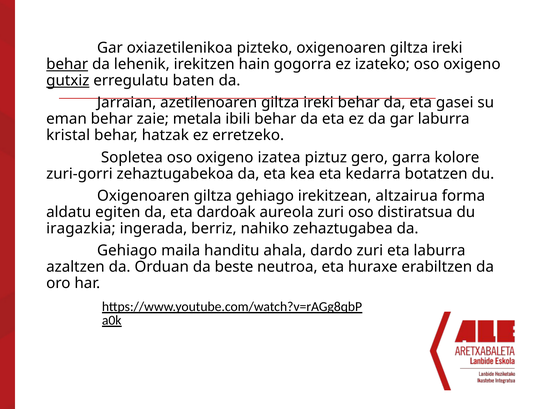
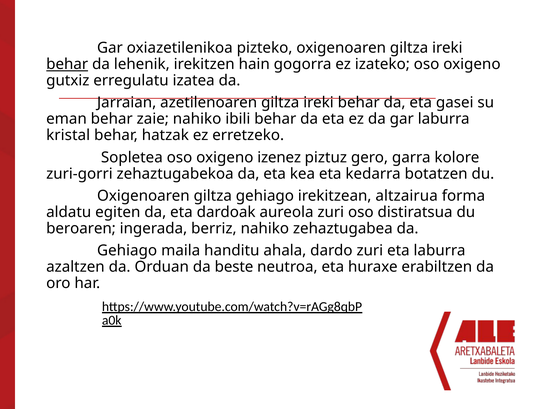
gutxiz underline: present -> none (68, 81)
baten: baten -> izatea (194, 81)
zaie metala: metala -> nahiko (197, 119)
izatea: izatea -> izenez (279, 157)
iragazkia: iragazkia -> beroaren (81, 228)
